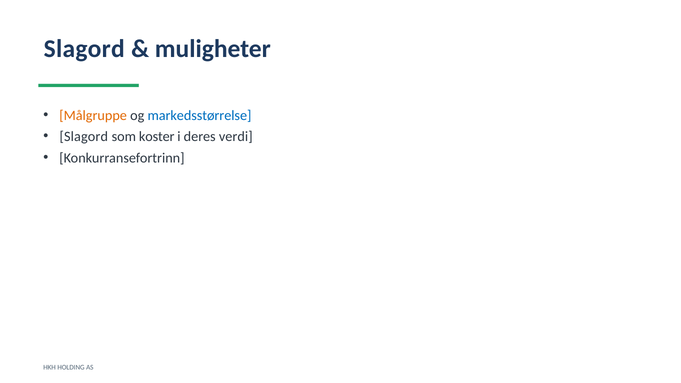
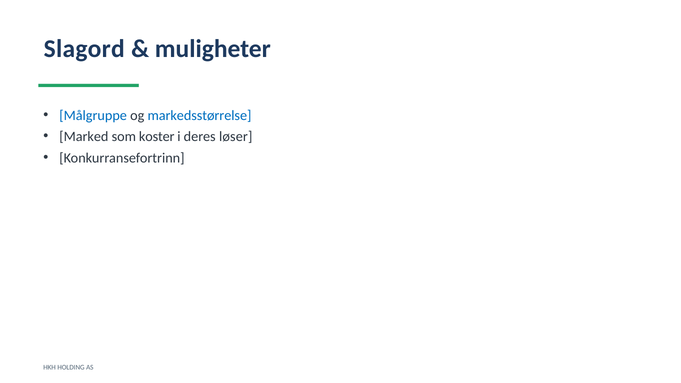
Målgruppe colour: orange -> blue (93, 115)
Slagord: Slagord -> Marked (84, 137)
verdi: verdi -> løser (236, 137)
